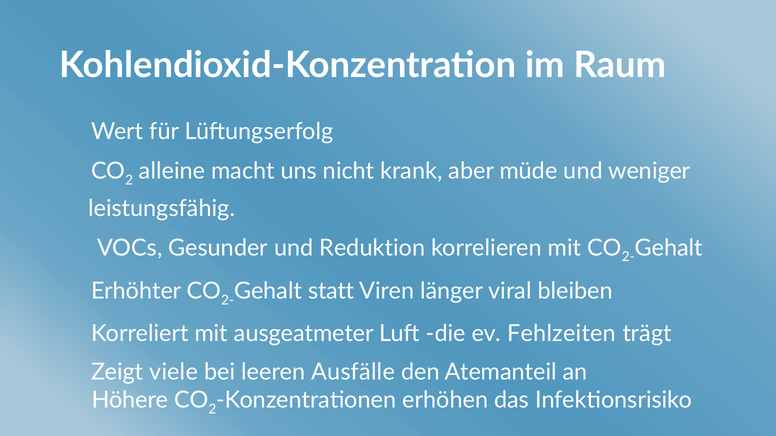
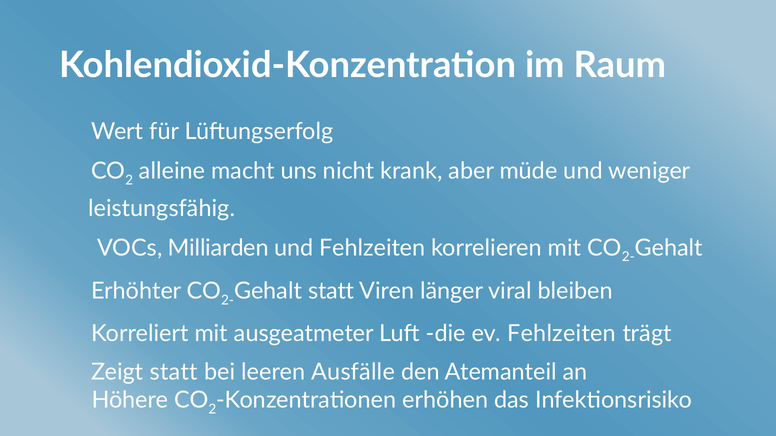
Gesunder: Gesunder -> Milliarden (218, 248)
und Reduktion: Reduktion -> Fehlzeiten (372, 248)
Zeigt viele: viele -> statt (174, 373)
